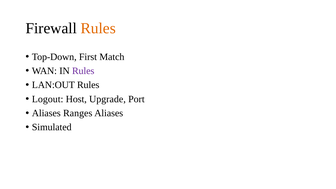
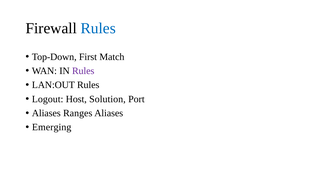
Rules colour: orange -> blue (98, 28)
Upgrade: Upgrade -> Solution (107, 99)
Simulated: Simulated -> Emerging (52, 127)
